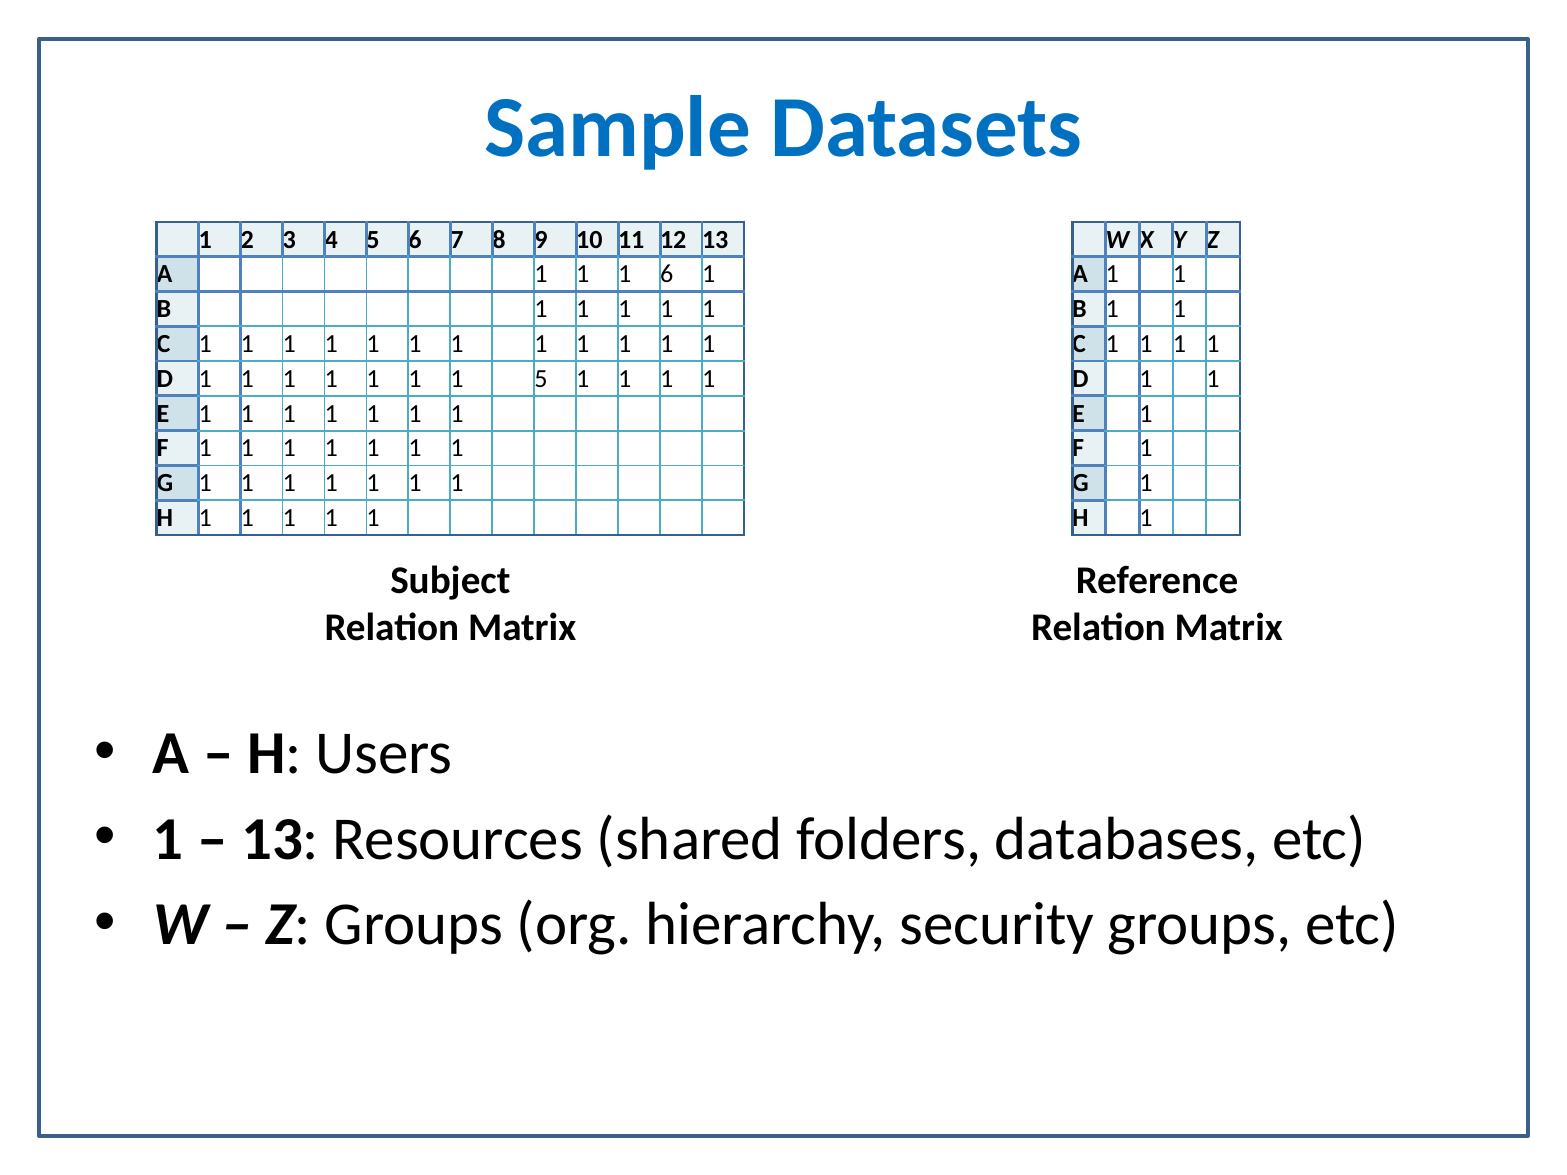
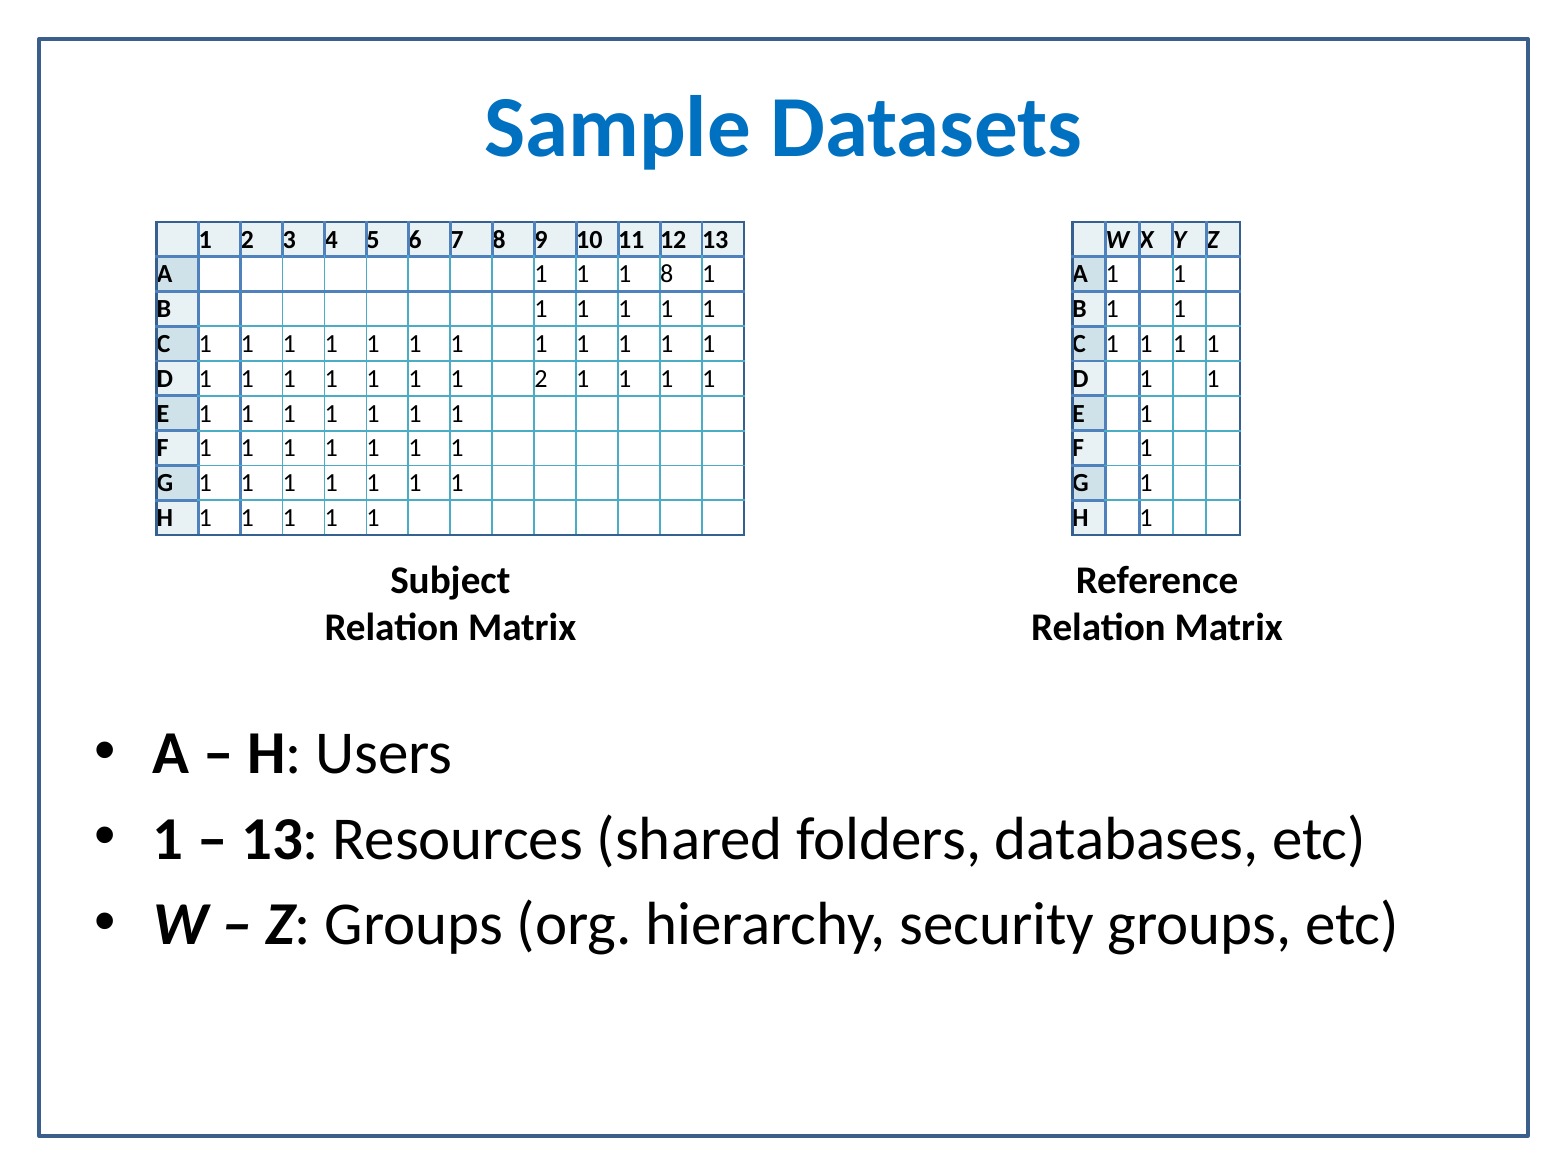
1 6: 6 -> 8 (667, 274)
1 1 5: 5 -> 2 (541, 379)
